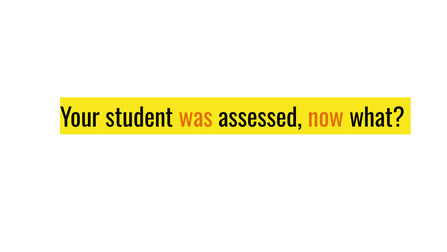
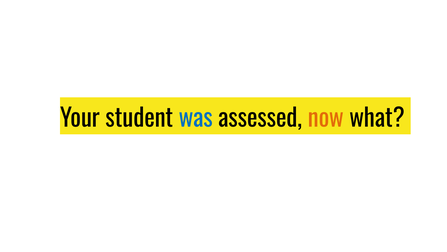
was colour: orange -> blue (196, 119)
